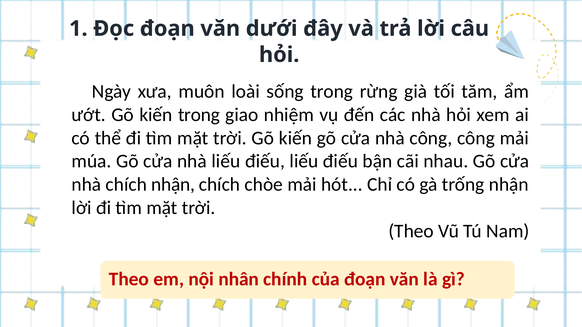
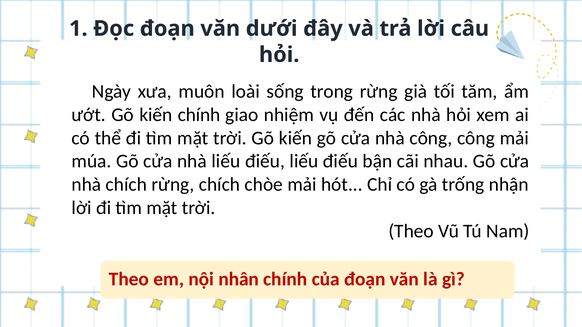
kiến trong: trong -> chính (199, 115)
chích nhận: nhận -> rừng (173, 185)
